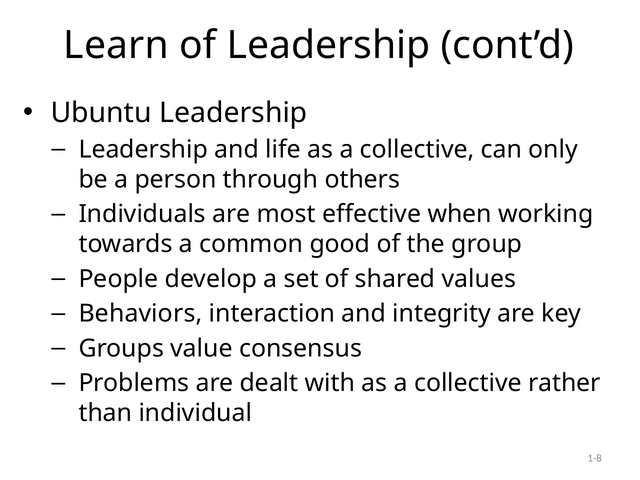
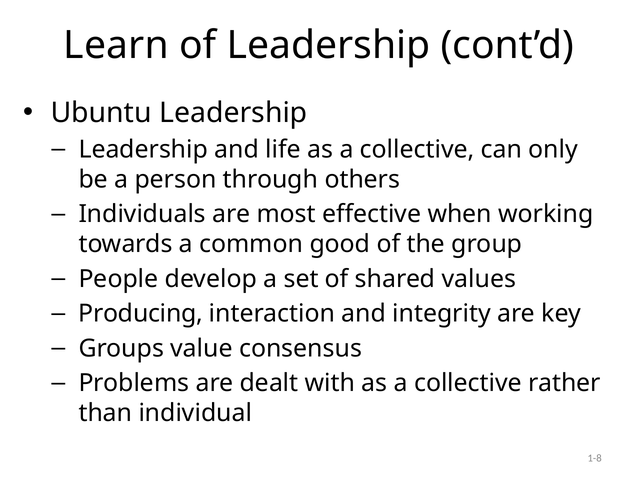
Behaviors: Behaviors -> Producing (141, 314)
